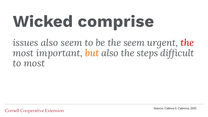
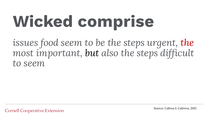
issues also: also -> food (50, 43)
be the seem: seem -> steps (134, 43)
but colour: orange -> black (92, 53)
to most: most -> seem (34, 63)
